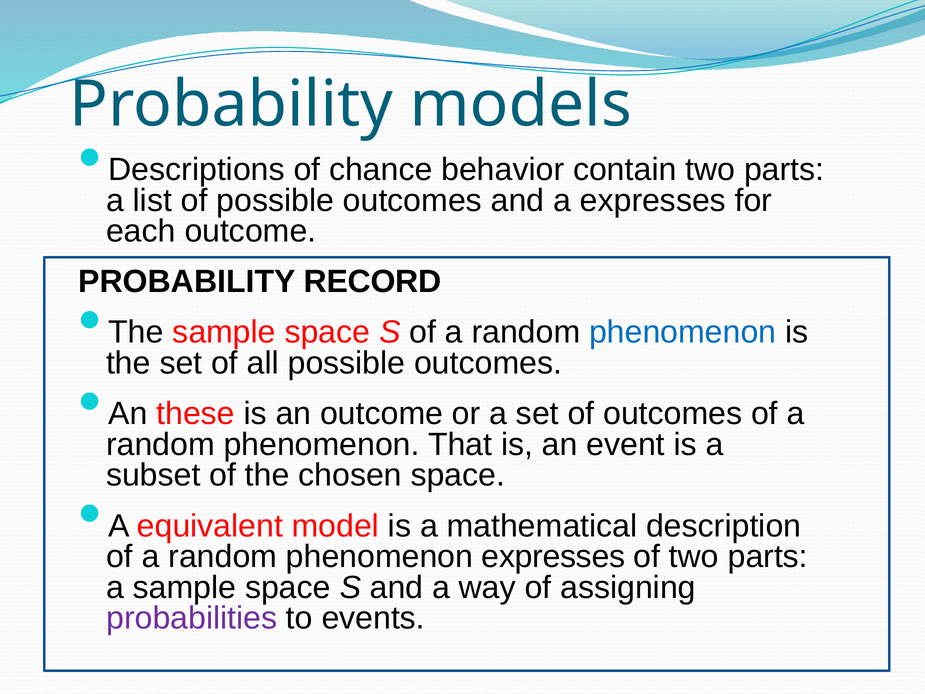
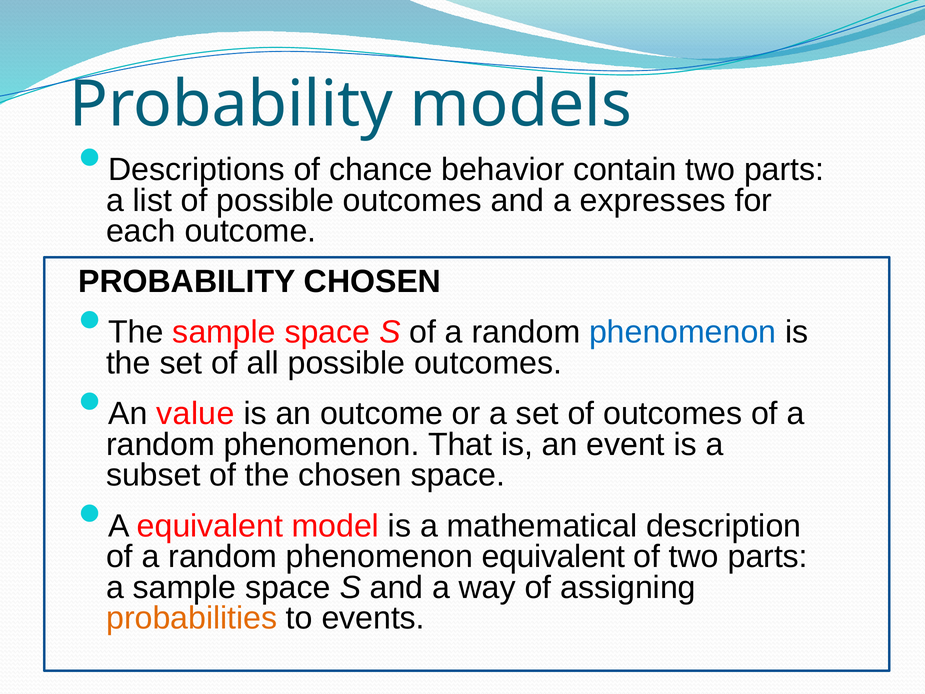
PROBABILITY RECORD: RECORD -> CHOSEN (372, 282)
these: these -> value (195, 414)
phenomenon expresses: expresses -> equivalent (553, 557)
probabilities colour: purple -> orange (192, 618)
